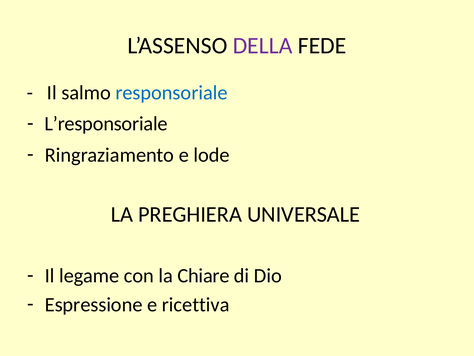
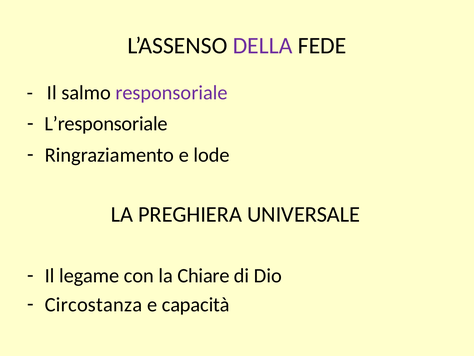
responsoriale colour: blue -> purple (172, 93)
Espressione: Espressione -> Circostanza (94, 304)
ricettiva: ricettiva -> capacità (196, 304)
